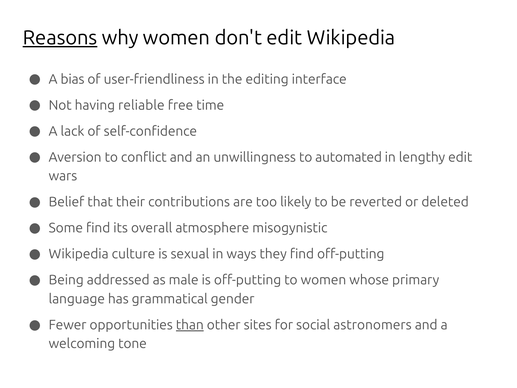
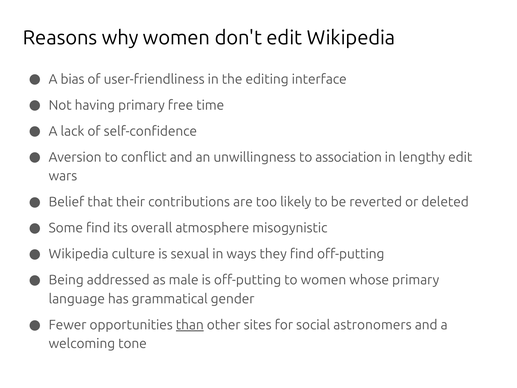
Reasons underline: present -> none (60, 38)
having reliable: reliable -> primary (141, 105)
automated: automated -> association (349, 157)
